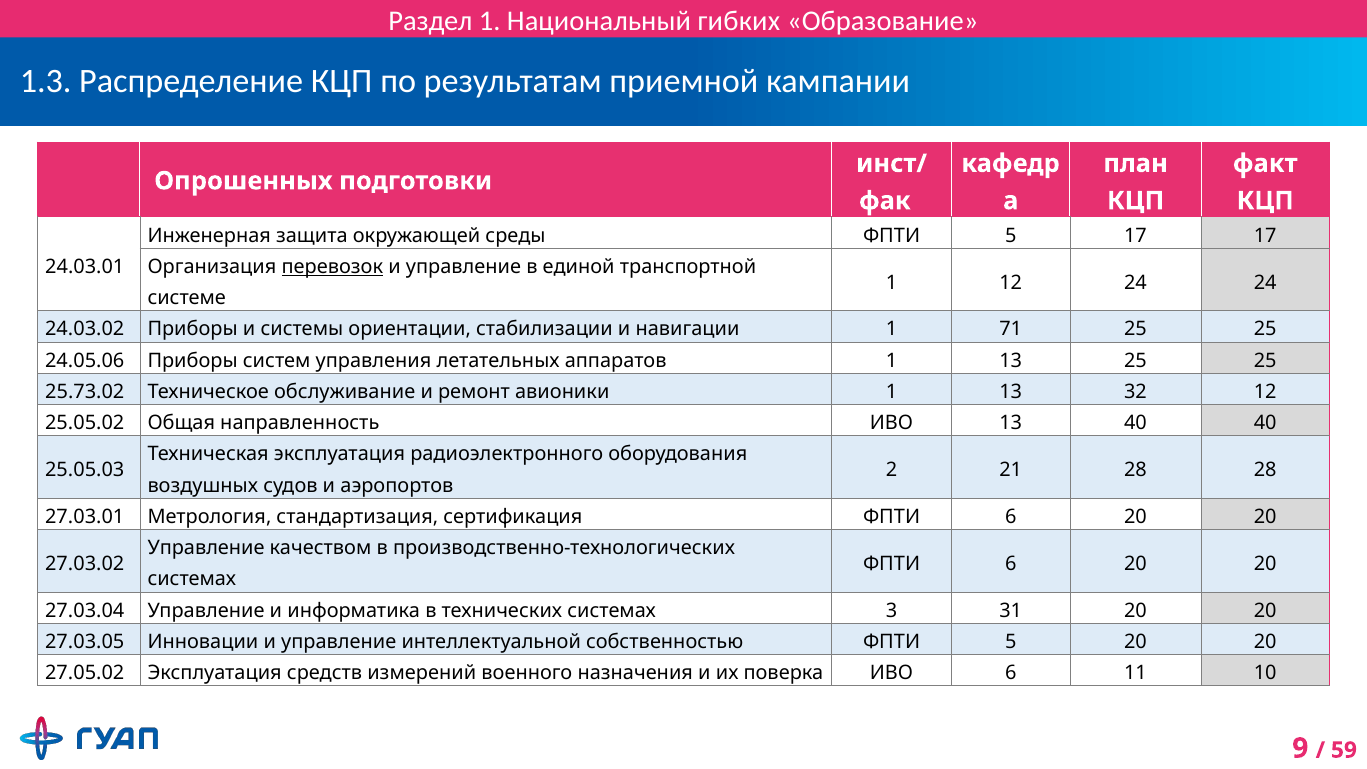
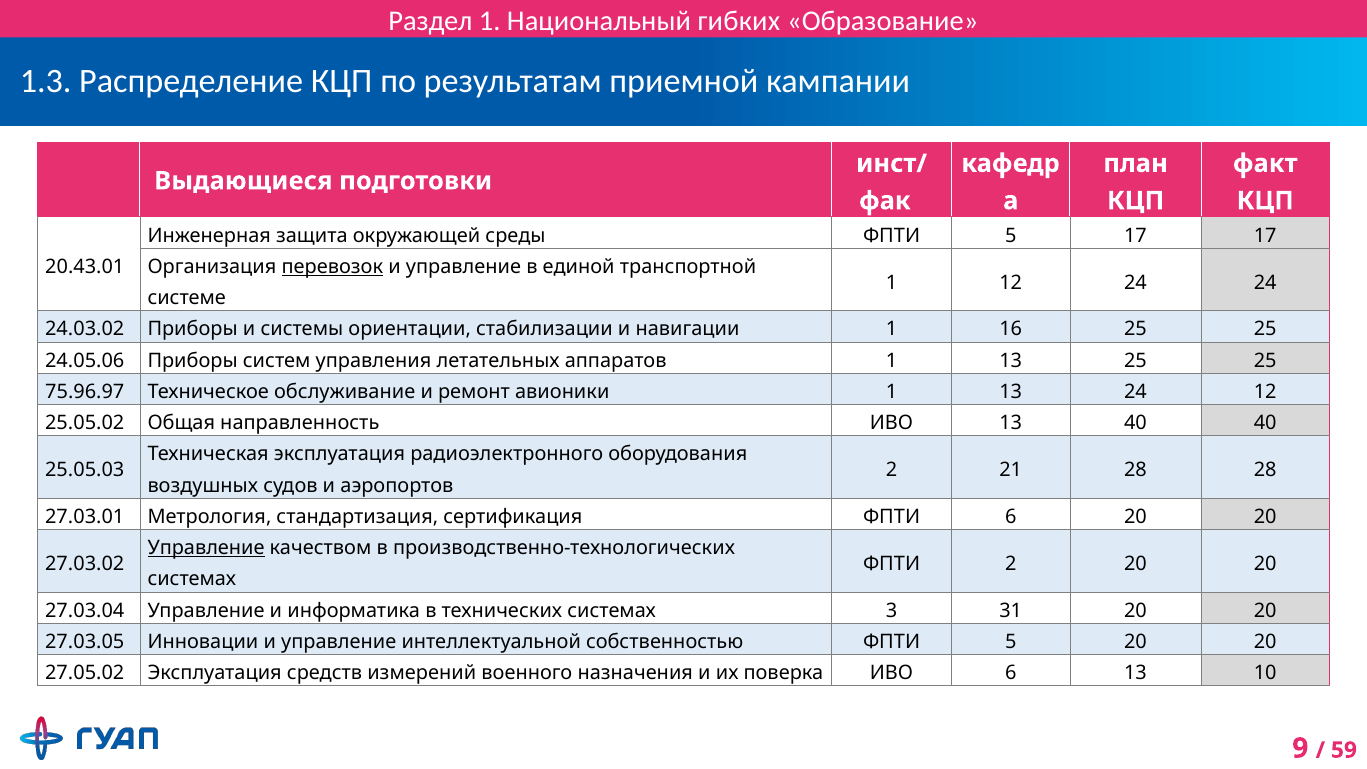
Опрошенных: Опрошенных -> Выдающиеся (243, 181)
24.03.01: 24.03.01 -> 20.43.01 (85, 267)
71: 71 -> 16 (1011, 329)
25.73.02: 25.73.02 -> 75.96.97 (85, 392)
13 32: 32 -> 24 (1136, 392)
Управление underline: none -> present (206, 548)
6: 6 -> 2 (1011, 564)
6 11: 11 -> 13 (1136, 673)
